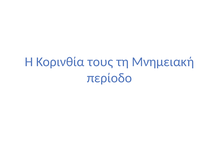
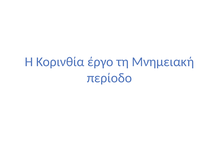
τους: τους -> έργο (100, 62)
